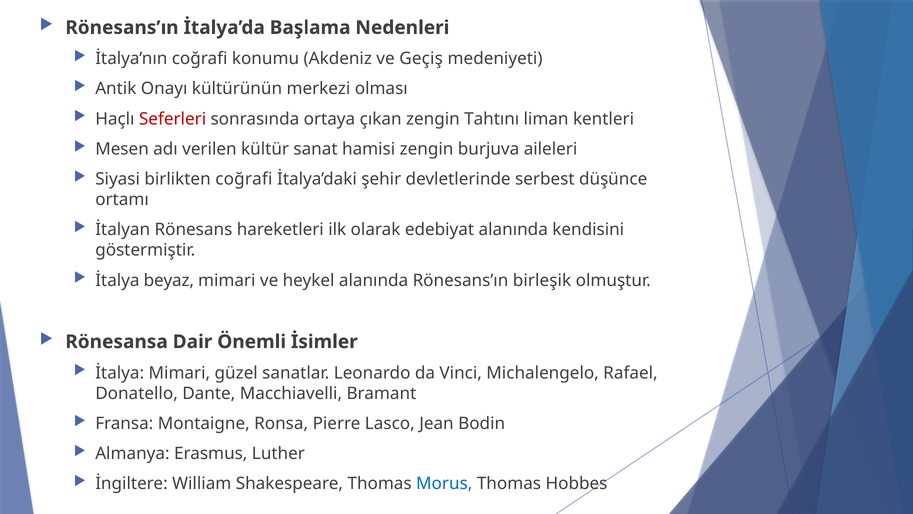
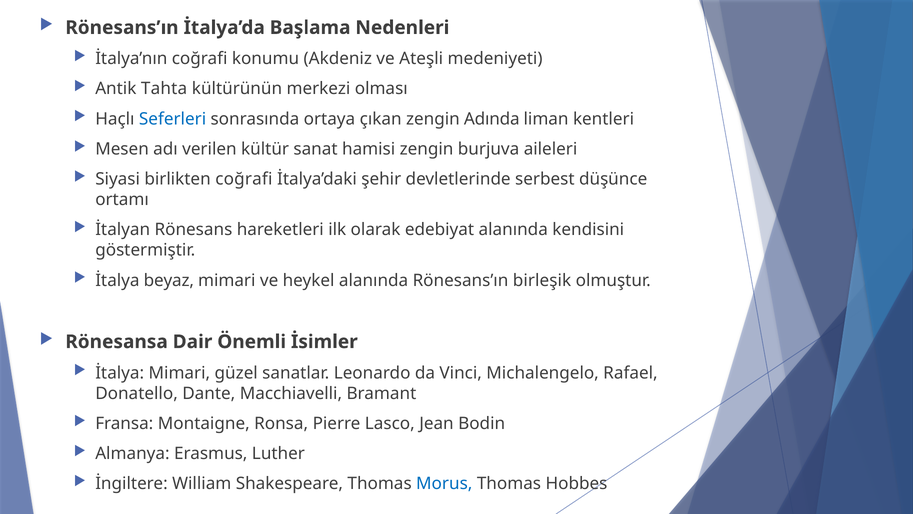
Geçiş: Geçiş -> Ateşli (421, 59)
Onayı: Onayı -> Tahta (164, 89)
Seferleri colour: red -> blue (173, 119)
Tahtını: Tahtını -> Adında (492, 119)
